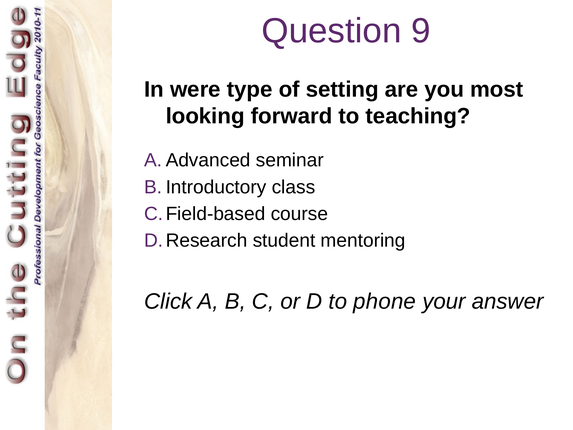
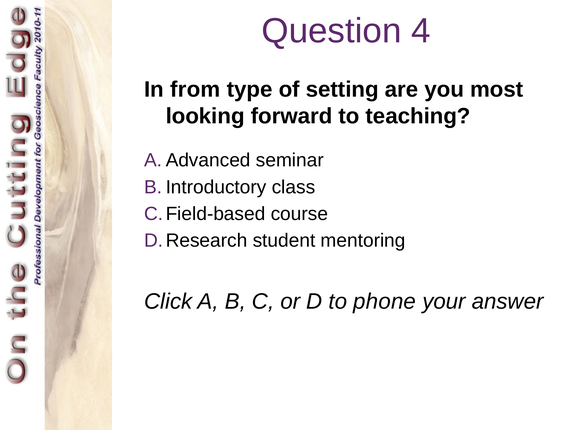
9: 9 -> 4 (421, 31)
were: were -> from (195, 89)
